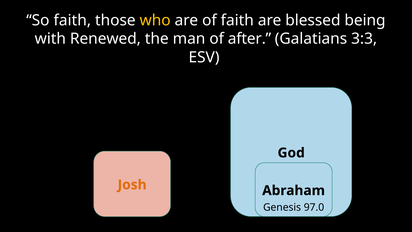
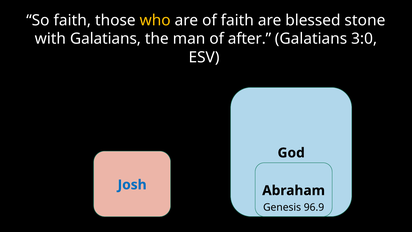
being: being -> stone (365, 20)
with Renewed: Renewed -> Galatians (105, 39)
3:3: 3:3 -> 3:0 (364, 39)
Josh colour: orange -> blue (132, 185)
97.0: 97.0 -> 96.9 (314, 207)
